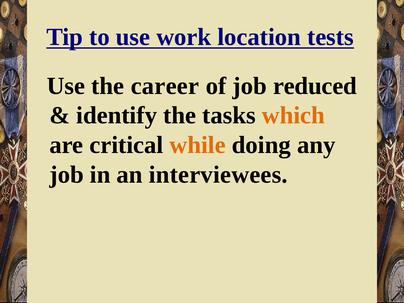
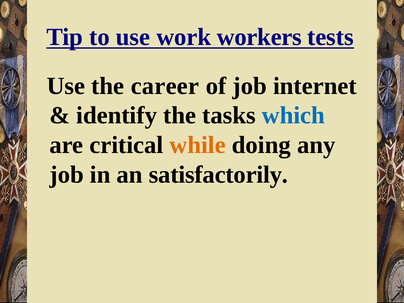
location: location -> workers (259, 37)
reduced: reduced -> internet (315, 86)
which colour: orange -> blue (293, 116)
interviewees: interviewees -> satisfactorily (219, 175)
